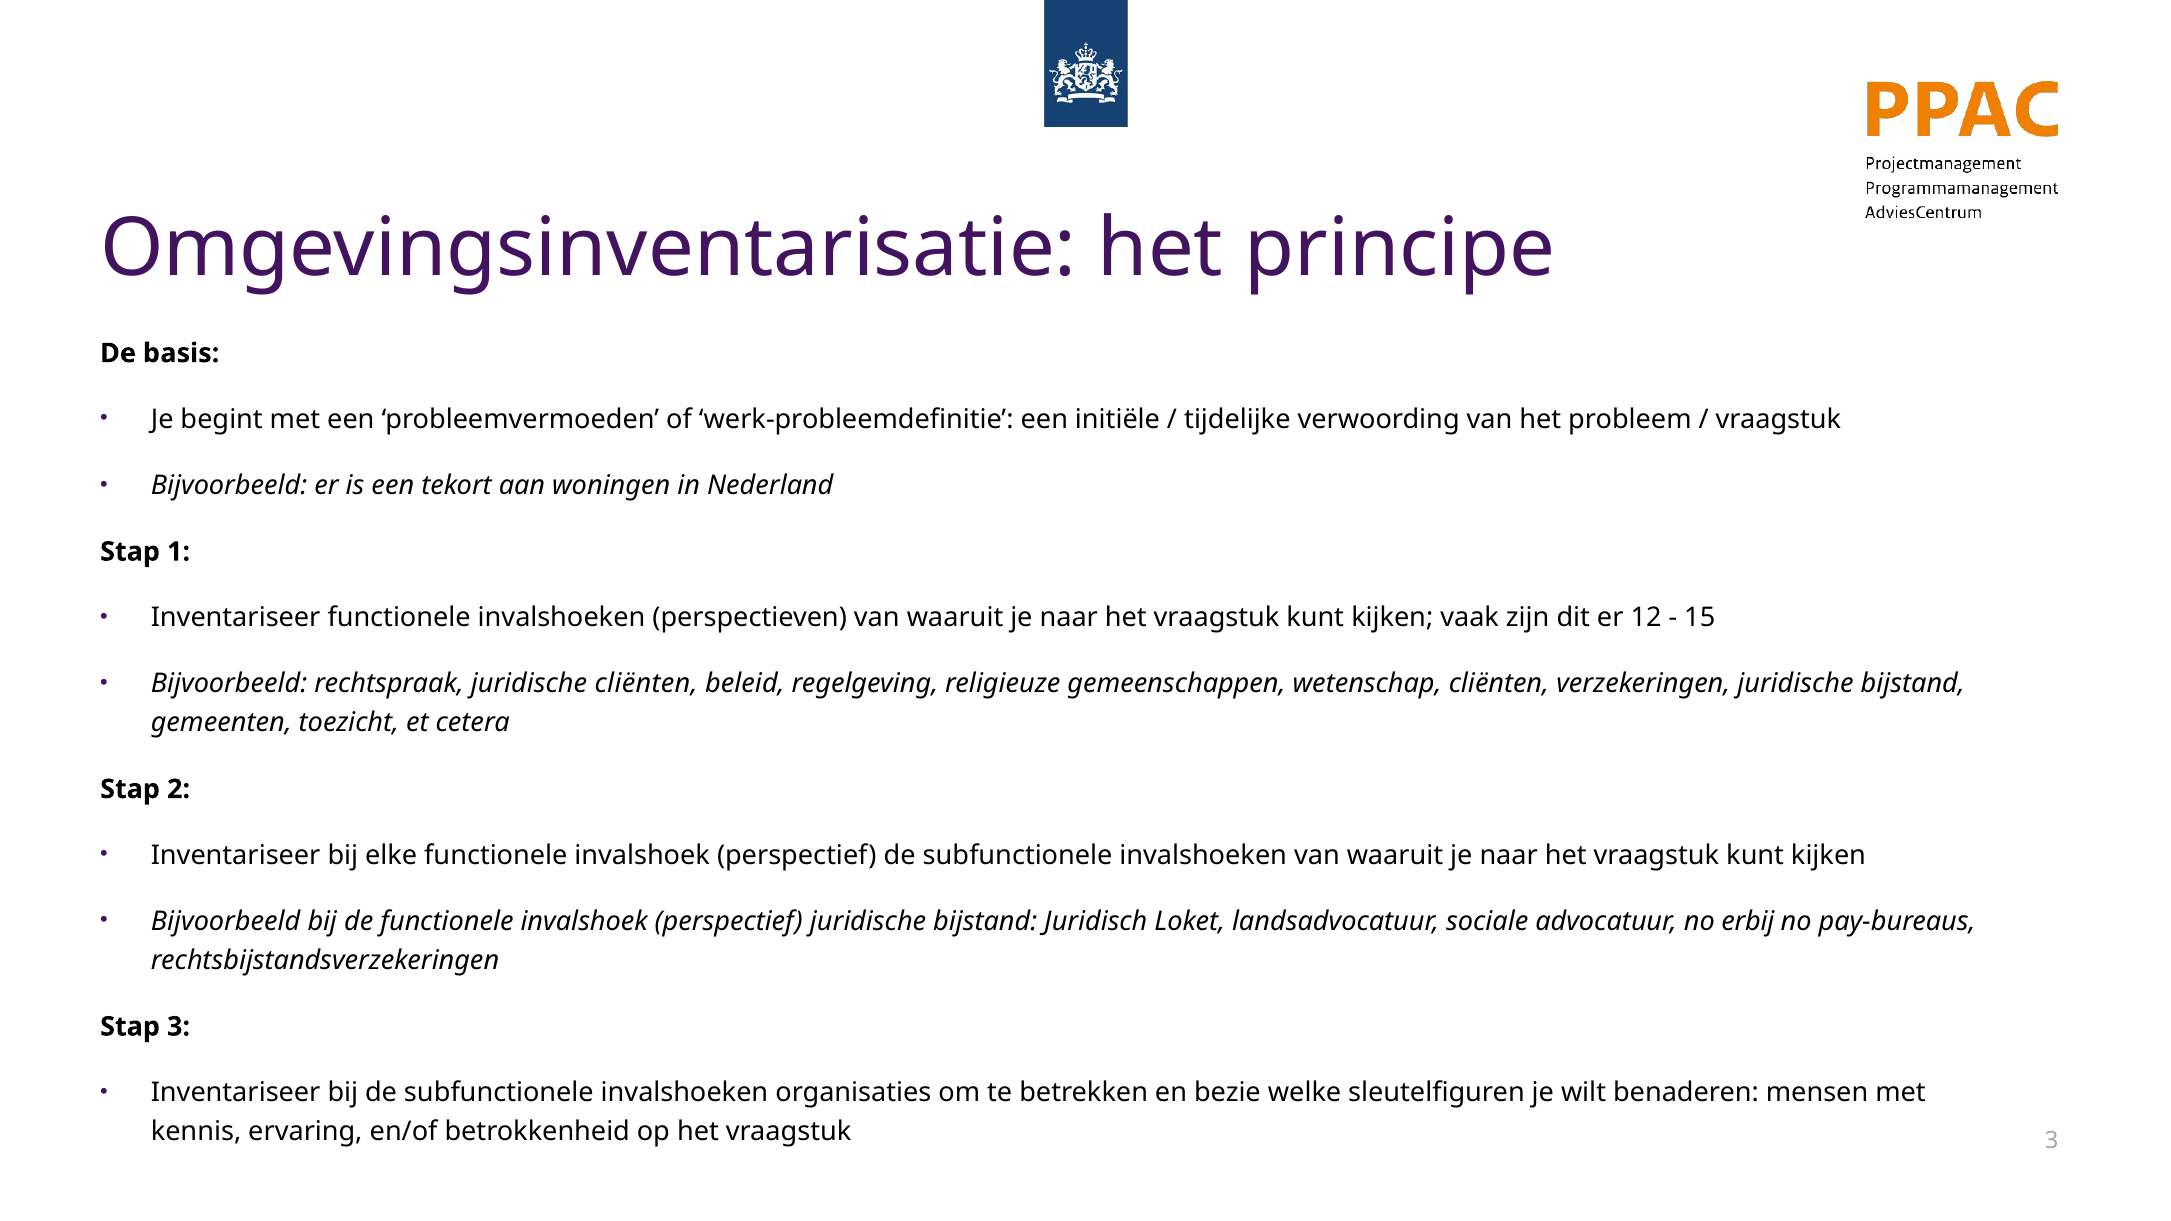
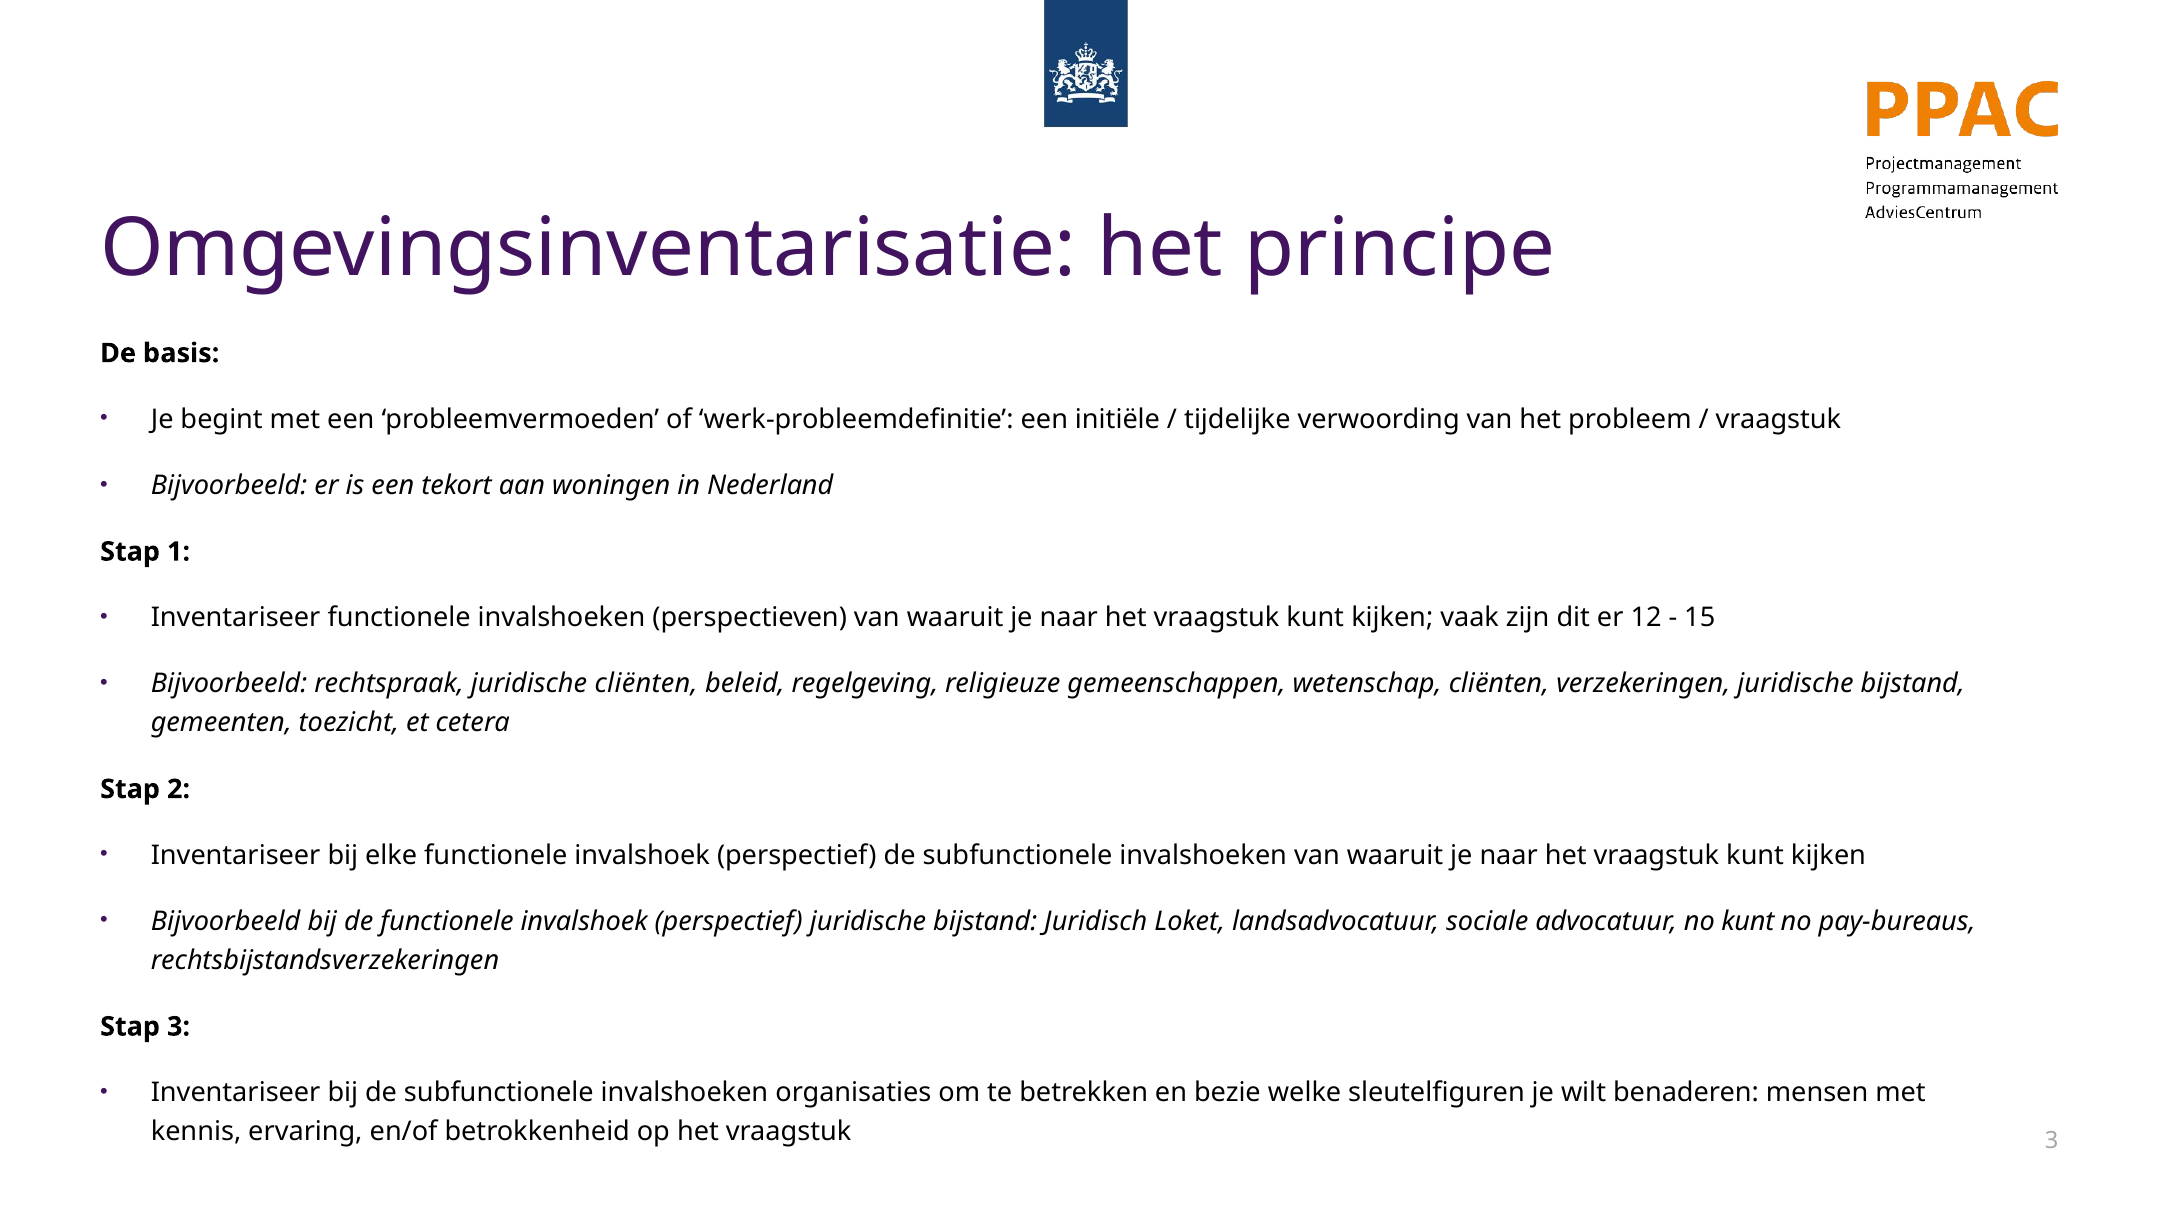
no erbij: erbij -> kunt (1748, 922)
